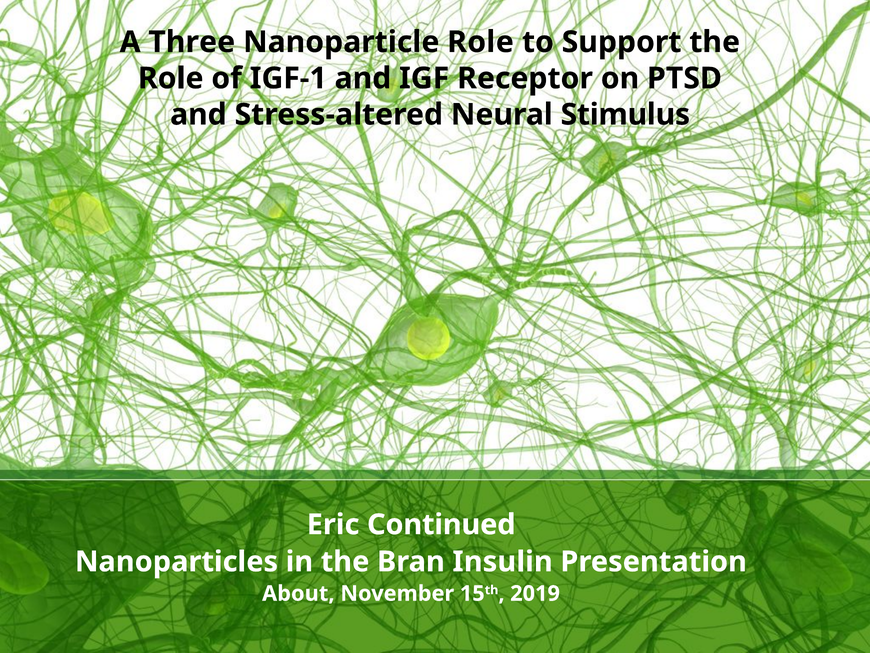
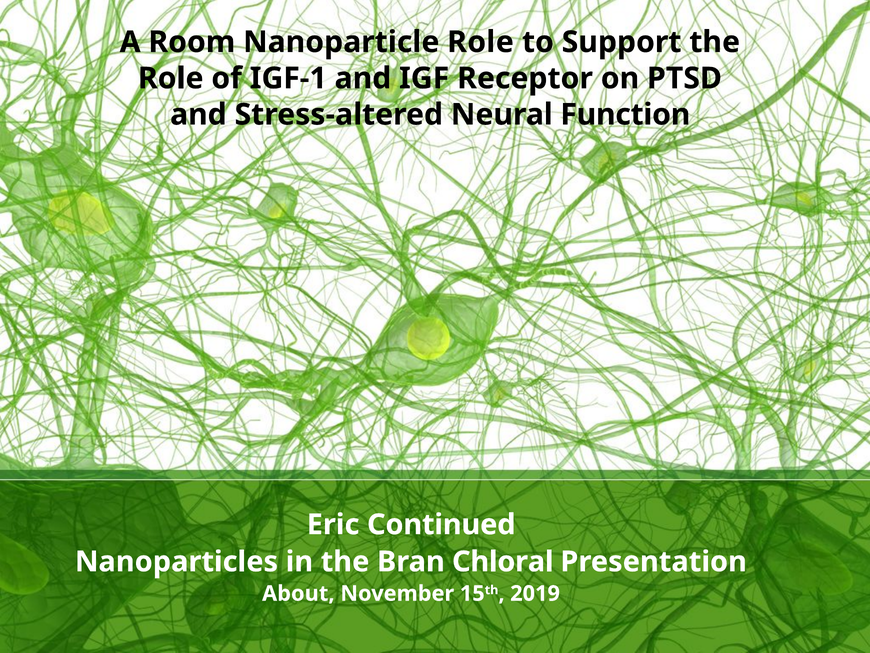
Three: Three -> Room (192, 42)
Stimulus: Stimulus -> Function (625, 115)
Insulin: Insulin -> Chloral (503, 561)
